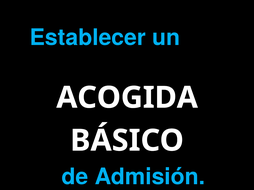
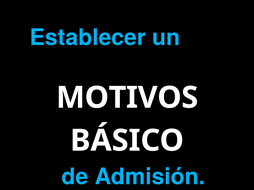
ACOGIDA: ACOGIDA -> MOTIVOS (127, 98)
